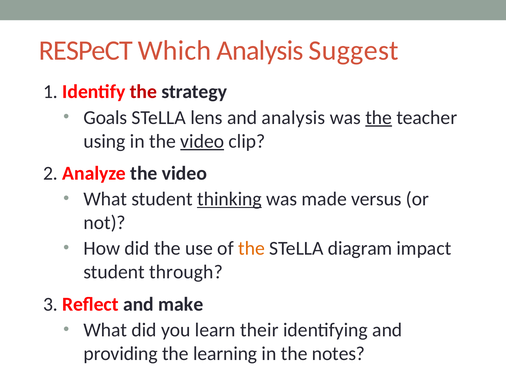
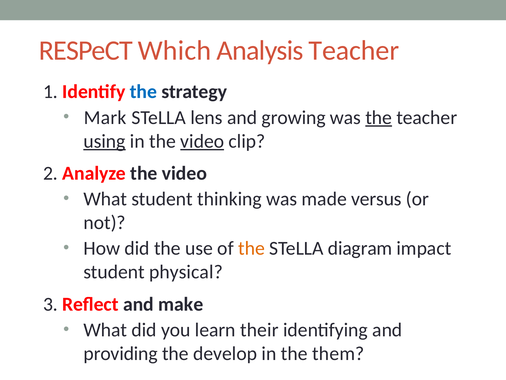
Analysis Suggest: Suggest -> Teacher (354, 50)
the colour: red -> blue (143, 92)
Goals: Goals -> Mark (105, 117)
and analysis: analysis -> growing (294, 117)
using underline: none -> present (105, 141)
thinking underline: present -> none (229, 199)
through: through -> physical (186, 272)
learning: learning -> develop (225, 353)
notes: notes -> them (338, 353)
